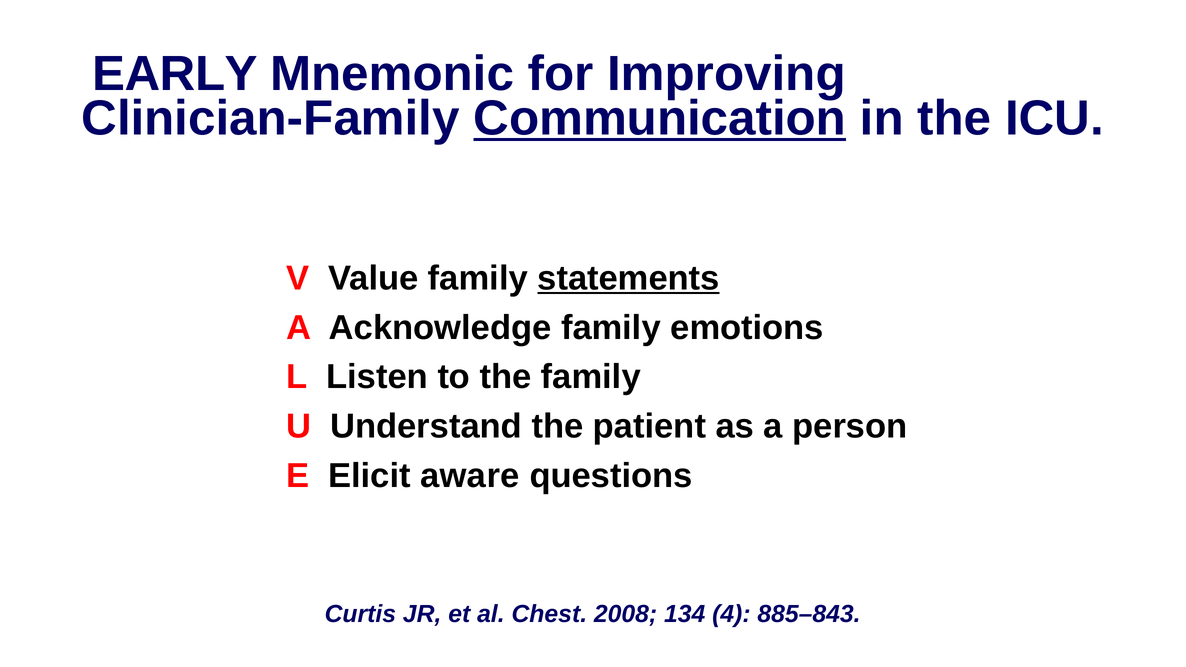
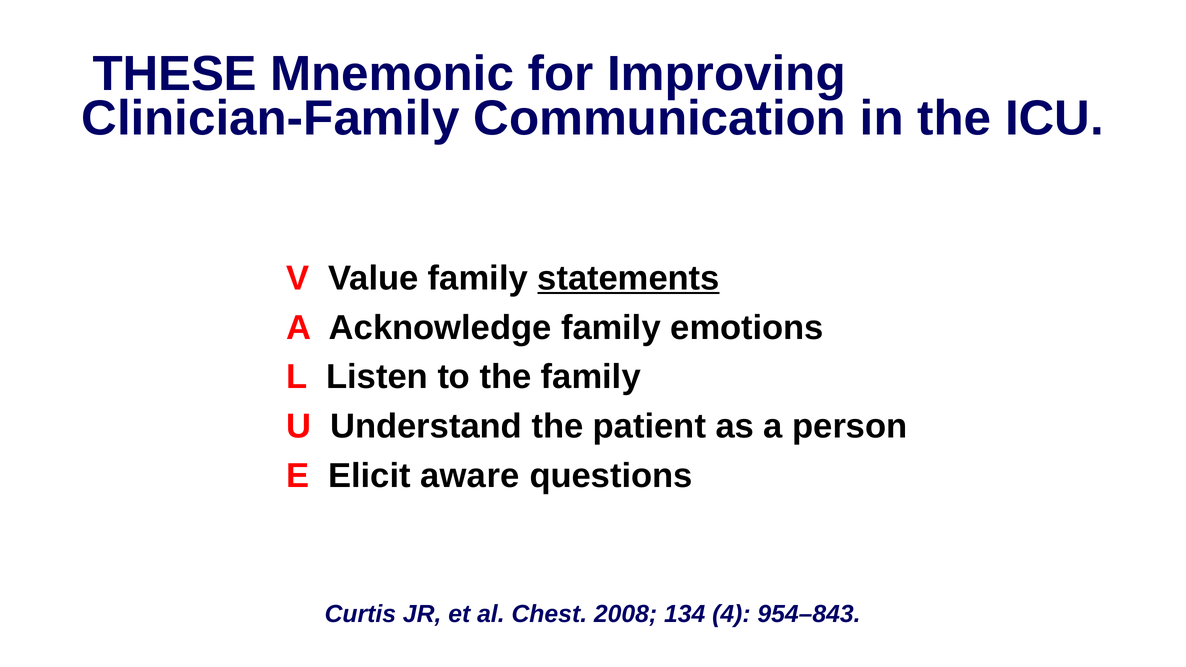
EARLY: EARLY -> THESE (175, 74)
Communication underline: present -> none (660, 118)
885–843: 885–843 -> 954–843 (809, 614)
